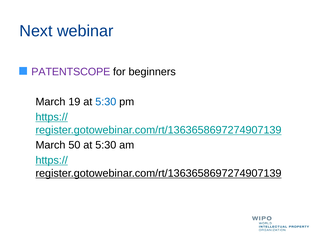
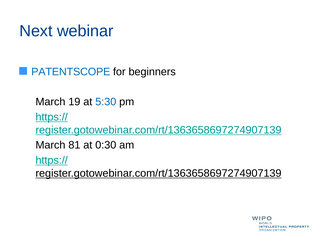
PATENTSCOPE colour: purple -> blue (71, 71)
50: 50 -> 81 (74, 145)
5:30: 5:30 -> 0:30 (106, 145)
